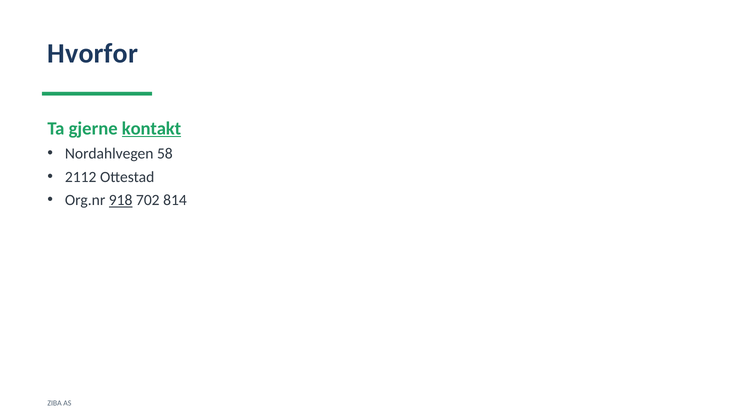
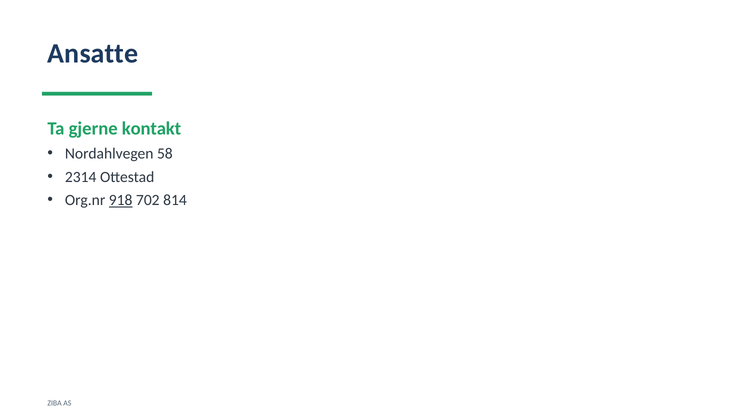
Hvorfor: Hvorfor -> Ansatte (93, 53)
kontakt underline: present -> none (151, 128)
2112: 2112 -> 2314 (81, 177)
